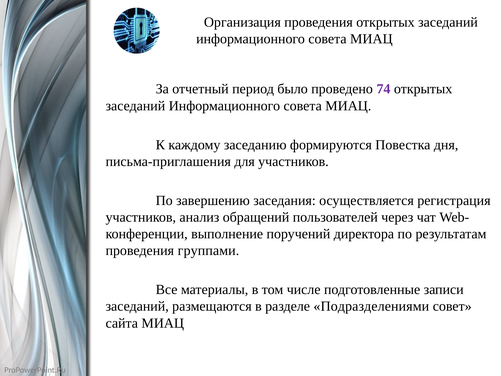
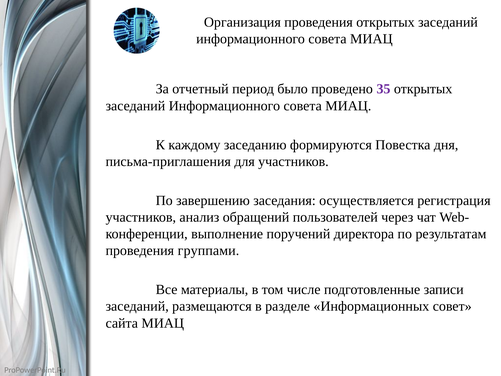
74: 74 -> 35 (383, 89)
Подразделениями: Подразделениями -> Информационных (371, 306)
